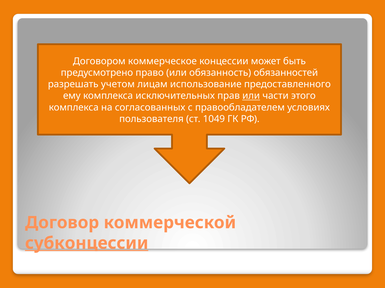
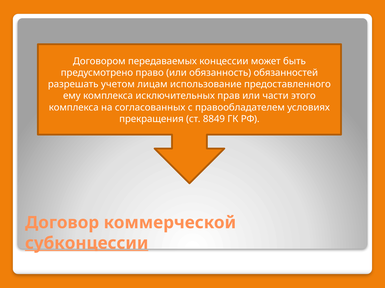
коммерческое: коммерческое -> передаваемых (162, 61)
или underline: present -> none (251, 96)
пользователя: пользователя -> прекращения (151, 119)
1049: 1049 -> 8849 (214, 119)
